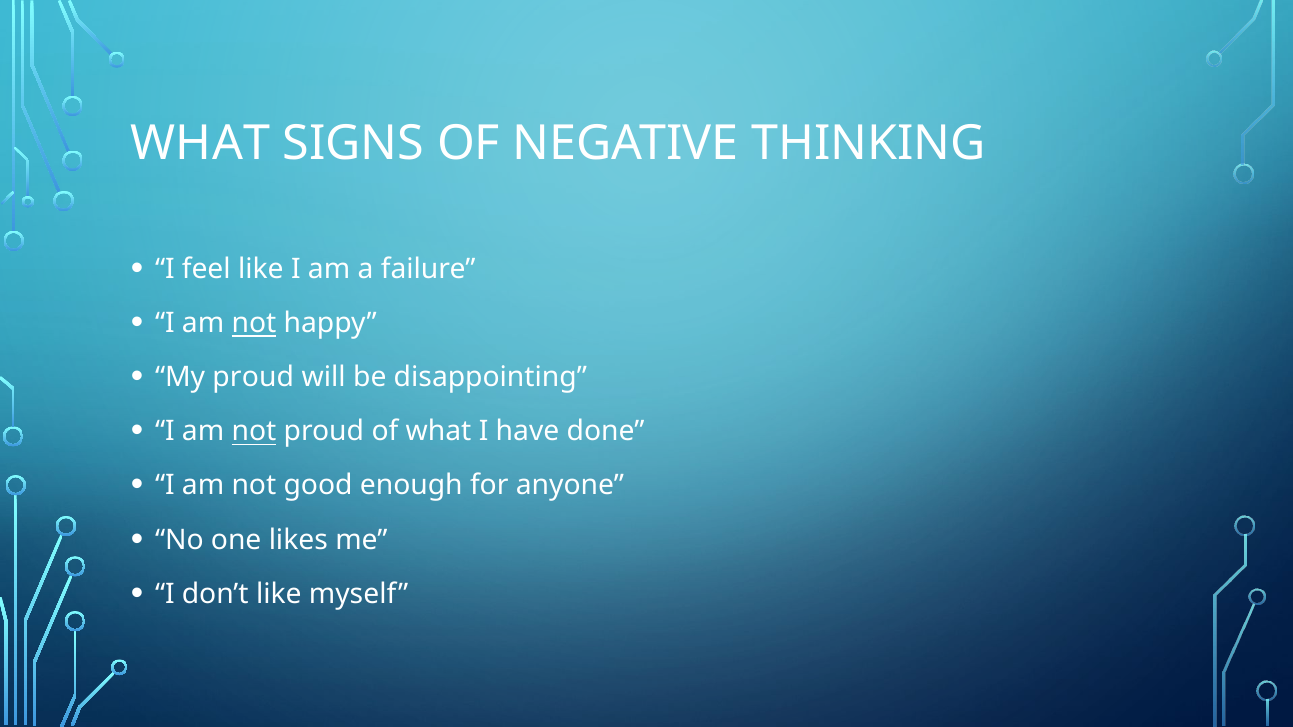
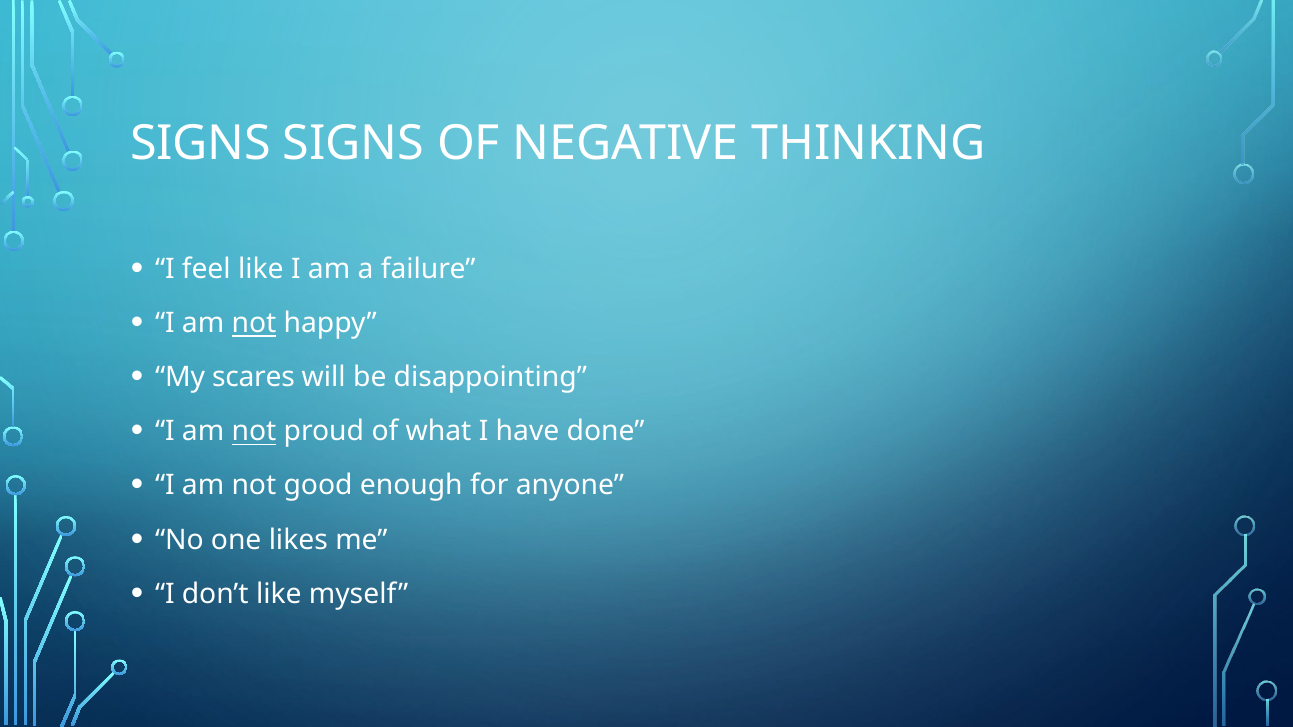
WHAT: WHAT -> SIGNS (201, 144)
My proud: proud -> scares (253, 377)
